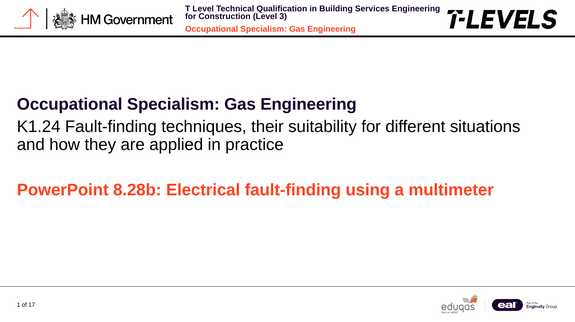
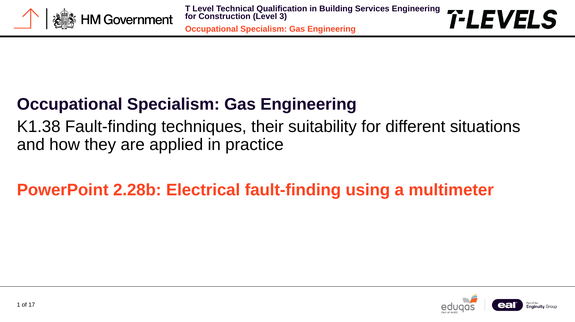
K1.24: K1.24 -> K1.38 (39, 126)
8.28b: 8.28b -> 2.28b (137, 190)
